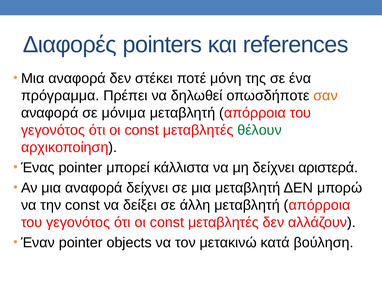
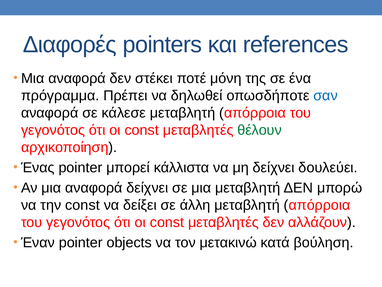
σαν colour: orange -> blue (326, 96)
μόνιμα: μόνιμα -> κάλεσε (124, 113)
αριστερά: αριστερά -> δουλεύει (328, 167)
